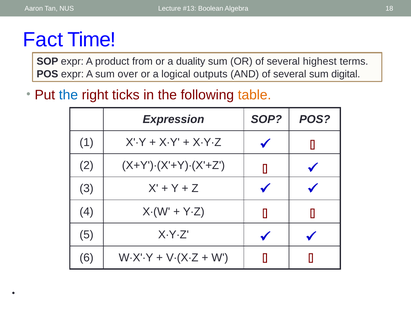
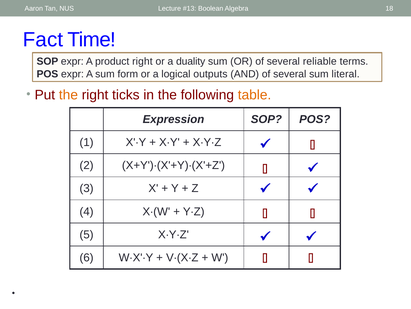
product from: from -> right (142, 61)
highest: highest -> reliable (320, 61)
over: over -> form (128, 74)
digital: digital -> literal (346, 74)
the colour: blue -> orange (68, 95)
